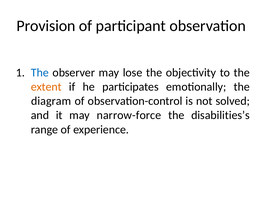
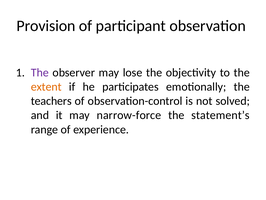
The colour: blue -> purple (40, 72)
diagram: diagram -> teachers (51, 101)
disabilities’s: disabilities’s -> statement’s (220, 115)
